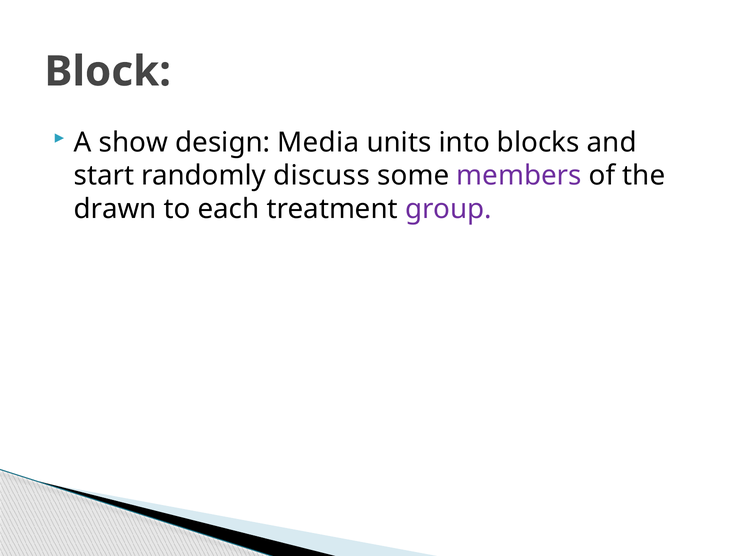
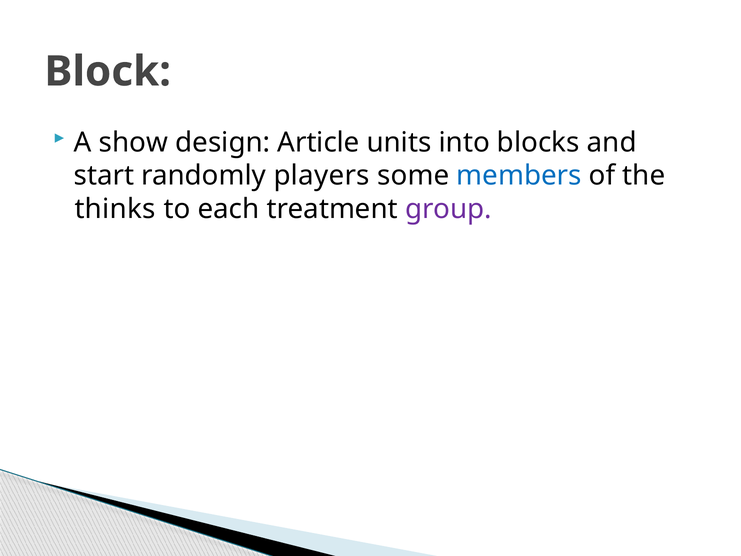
Media: Media -> Article (319, 142)
discuss: discuss -> players (322, 176)
members colour: purple -> blue (519, 176)
drawn: drawn -> thinks (115, 209)
